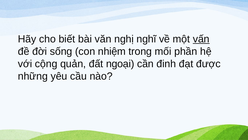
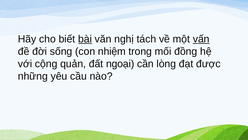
bài underline: none -> present (85, 39)
nghĩ: nghĩ -> tách (146, 39)
phần: phần -> đồng (186, 51)
đinh: đinh -> lòng (166, 64)
